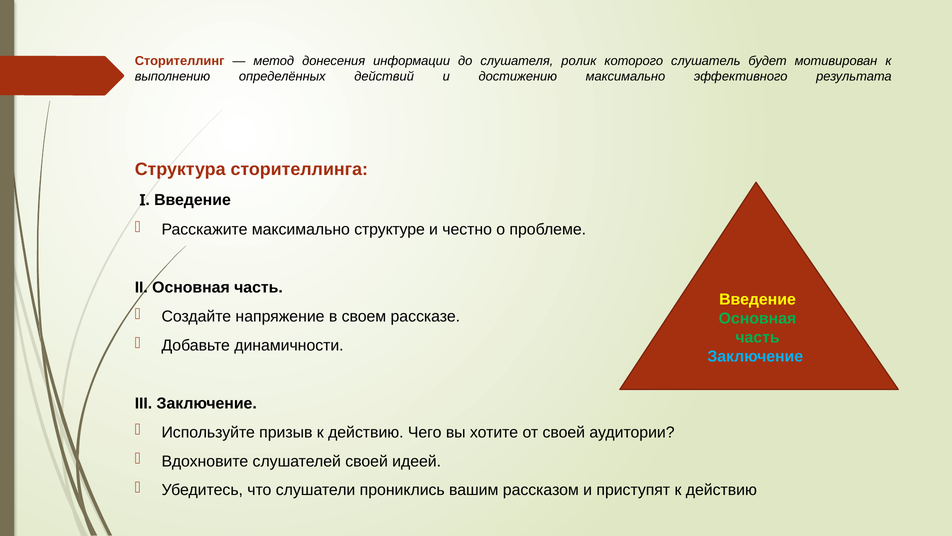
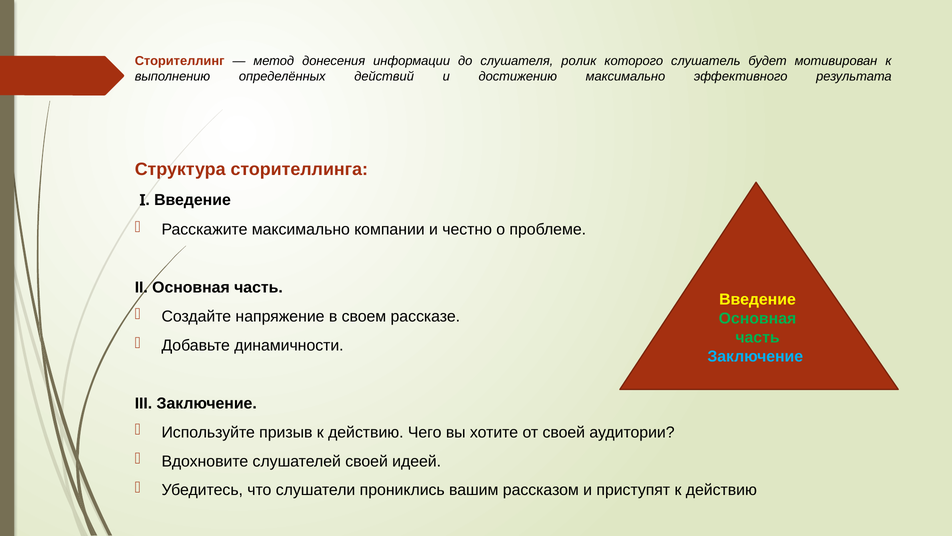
структуре: структуре -> компании (389, 229)
